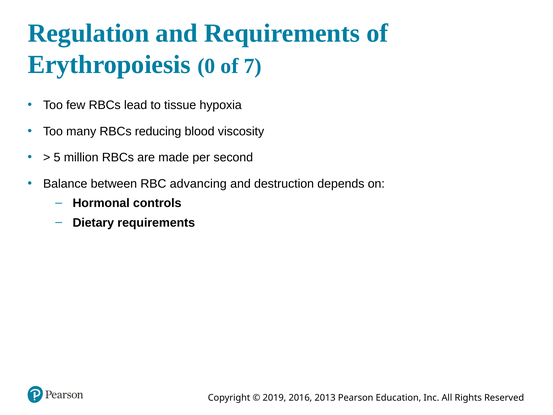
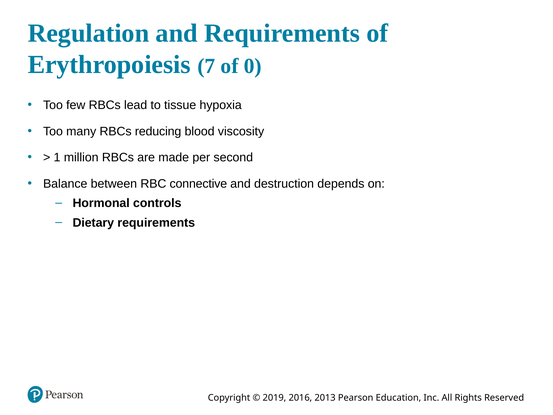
0: 0 -> 7 (206, 66)
7: 7 -> 0 (253, 66)
5: 5 -> 1 (57, 158)
advancing: advancing -> connective (198, 184)
